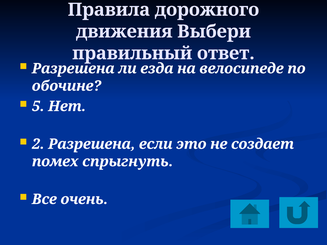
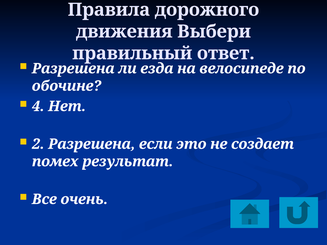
5: 5 -> 4 (38, 106)
спрыгнуть: спрыгнуть -> результат (128, 162)
